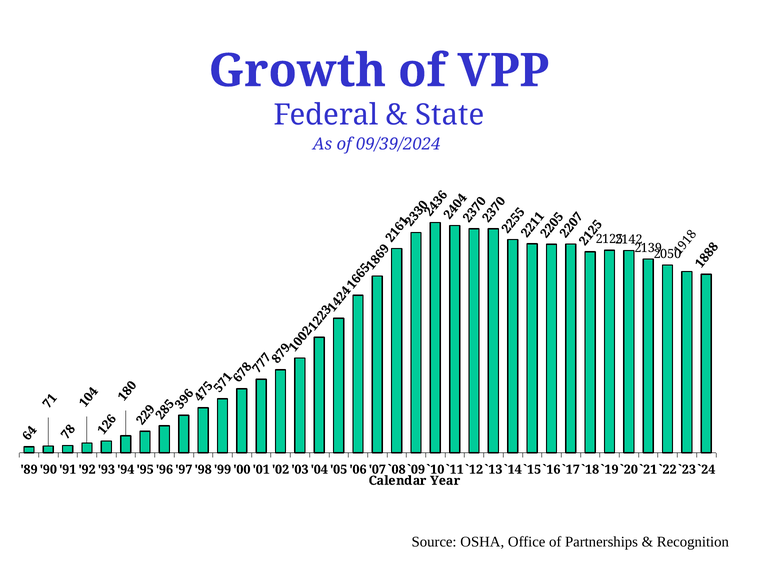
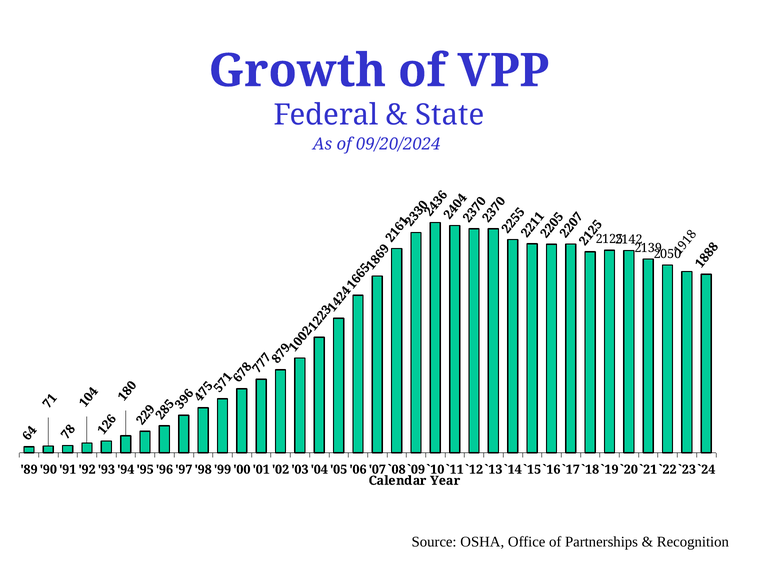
09/39/2024: 09/39/2024 -> 09/20/2024 (398, 144)
